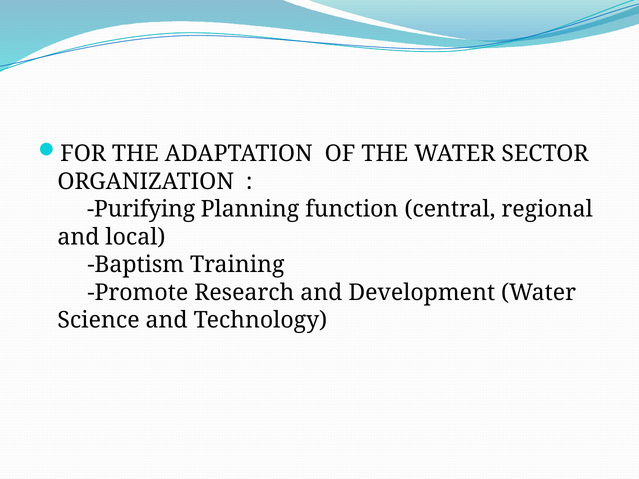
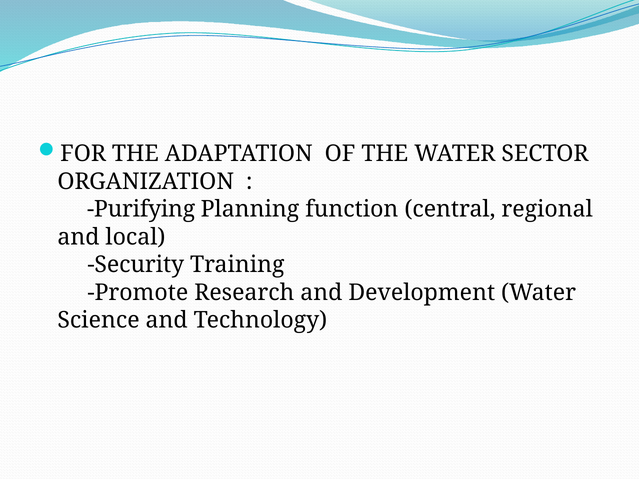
Baptism: Baptism -> Security (136, 265)
